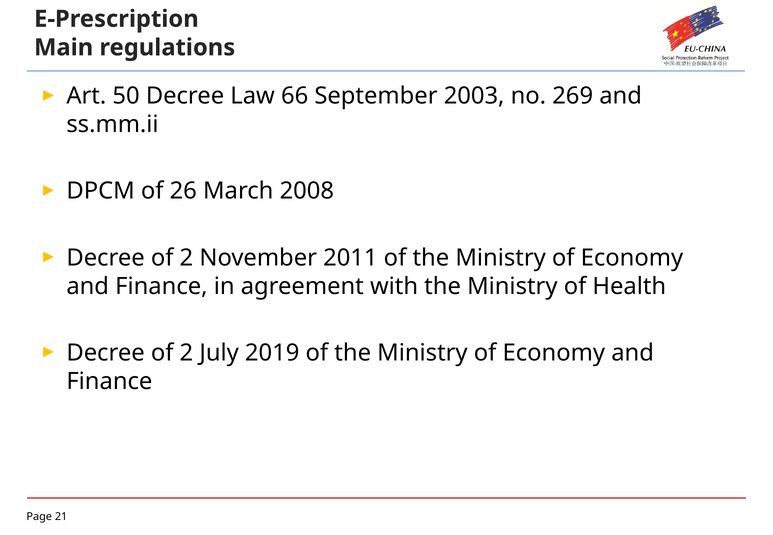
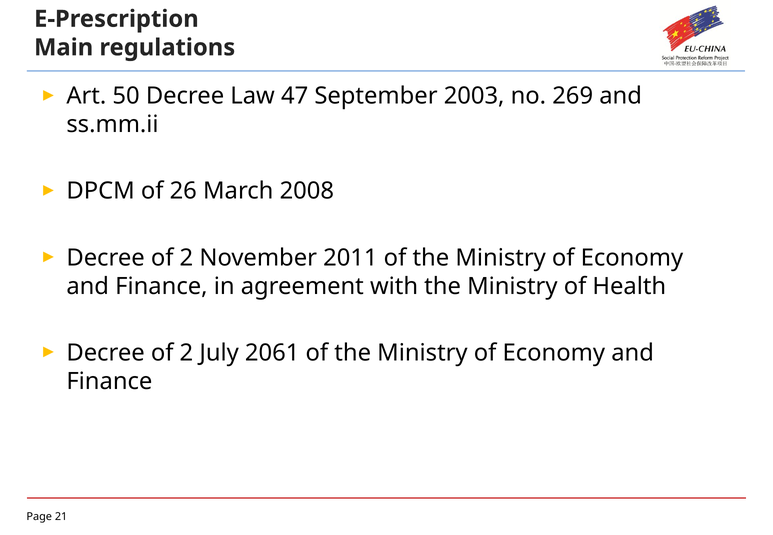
66: 66 -> 47 (295, 96)
2019: 2019 -> 2061 (272, 353)
